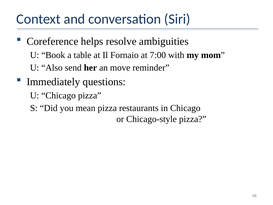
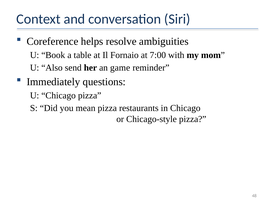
move: move -> game (120, 68)
